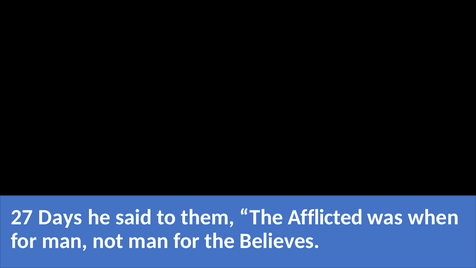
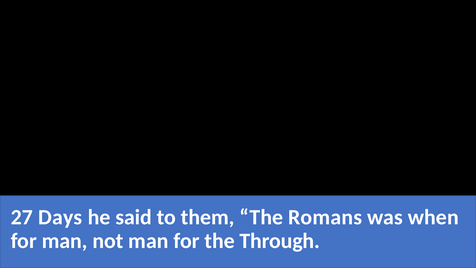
Afflicted: Afflicted -> Romans (325, 217)
Believes: Believes -> Through (280, 241)
